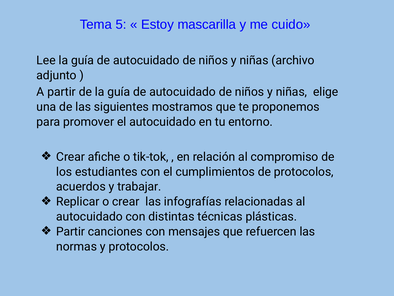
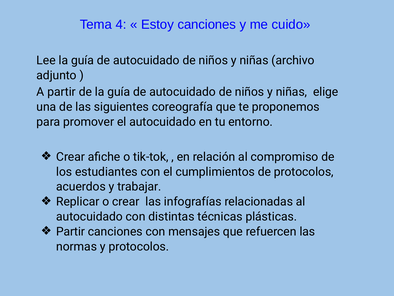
5: 5 -> 4 (121, 24)
Estoy mascarilla: mascarilla -> canciones (207, 24)
mostramos: mostramos -> coreografía (182, 107)
